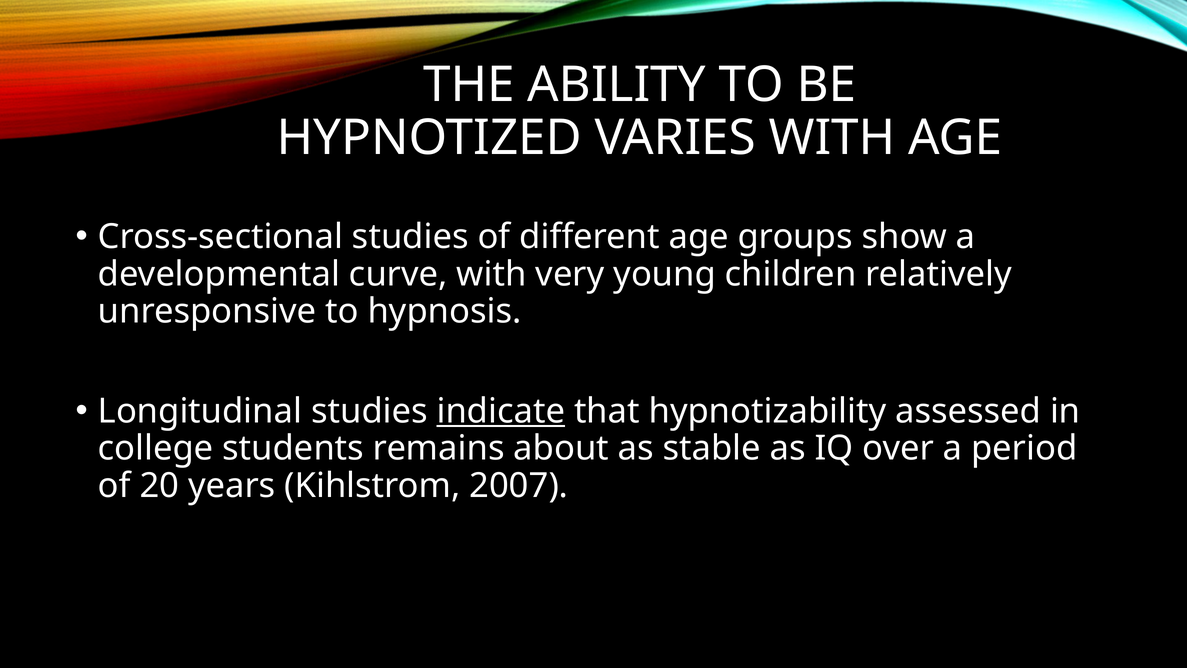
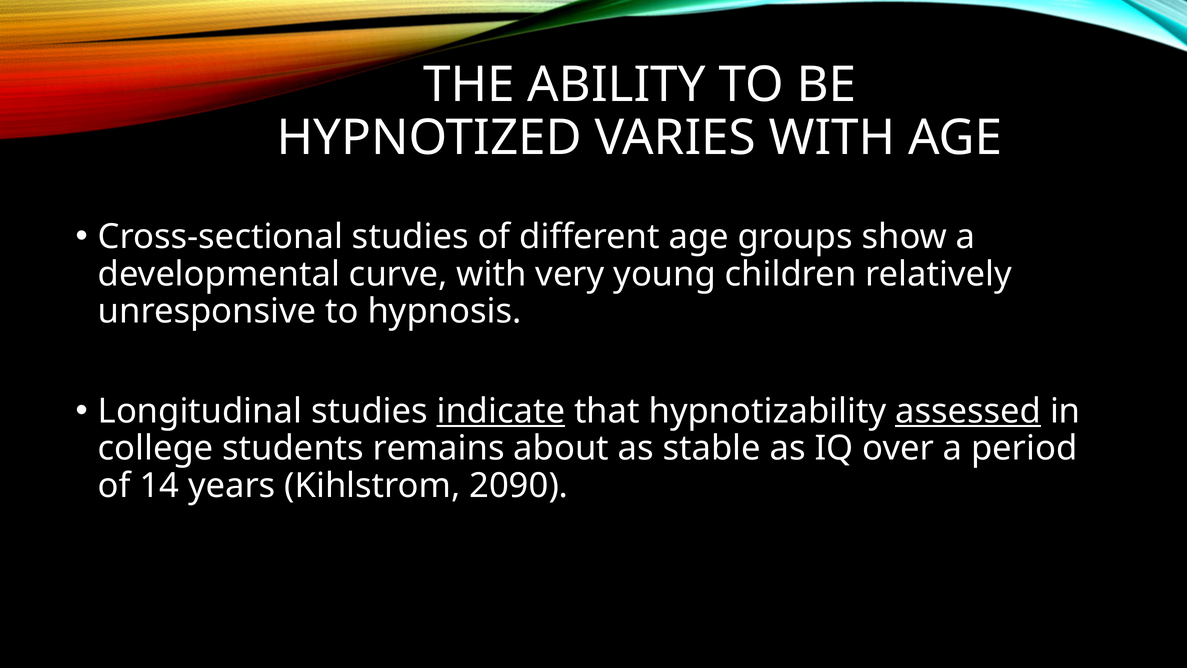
assessed underline: none -> present (968, 411)
20: 20 -> 14 (159, 486)
2007: 2007 -> 2090 (519, 486)
